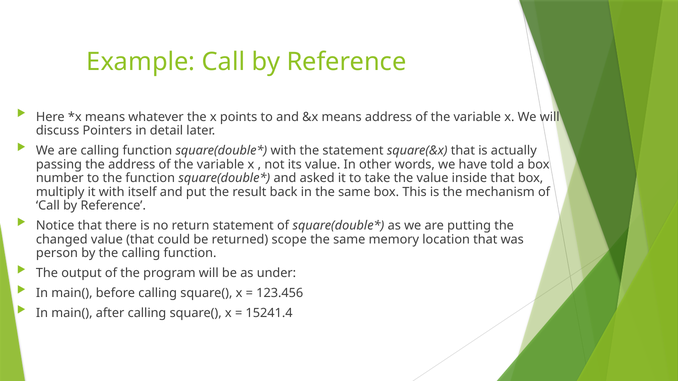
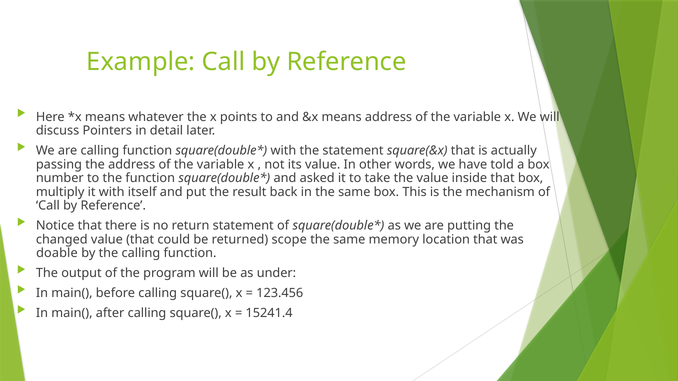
person: person -> doable (57, 253)
